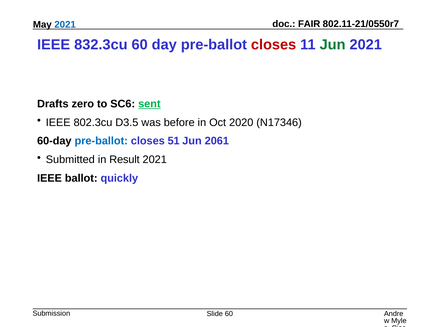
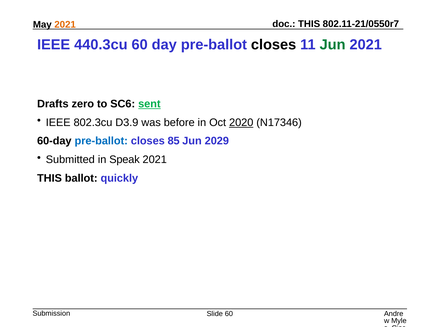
FAIR: FAIR -> THIS (309, 24)
2021 colour: blue -> orange (65, 25)
832.3cu: 832.3cu -> 440.3cu (101, 45)
closes colour: red -> black (274, 45)
D3.5: D3.5 -> D3.9 (127, 122)
2020 underline: none -> present (241, 122)
51: 51 -> 85 (174, 141)
2061: 2061 -> 2029 (217, 141)
Result: Result -> Speak (125, 160)
IEEE: IEEE -> THIS (49, 178)
